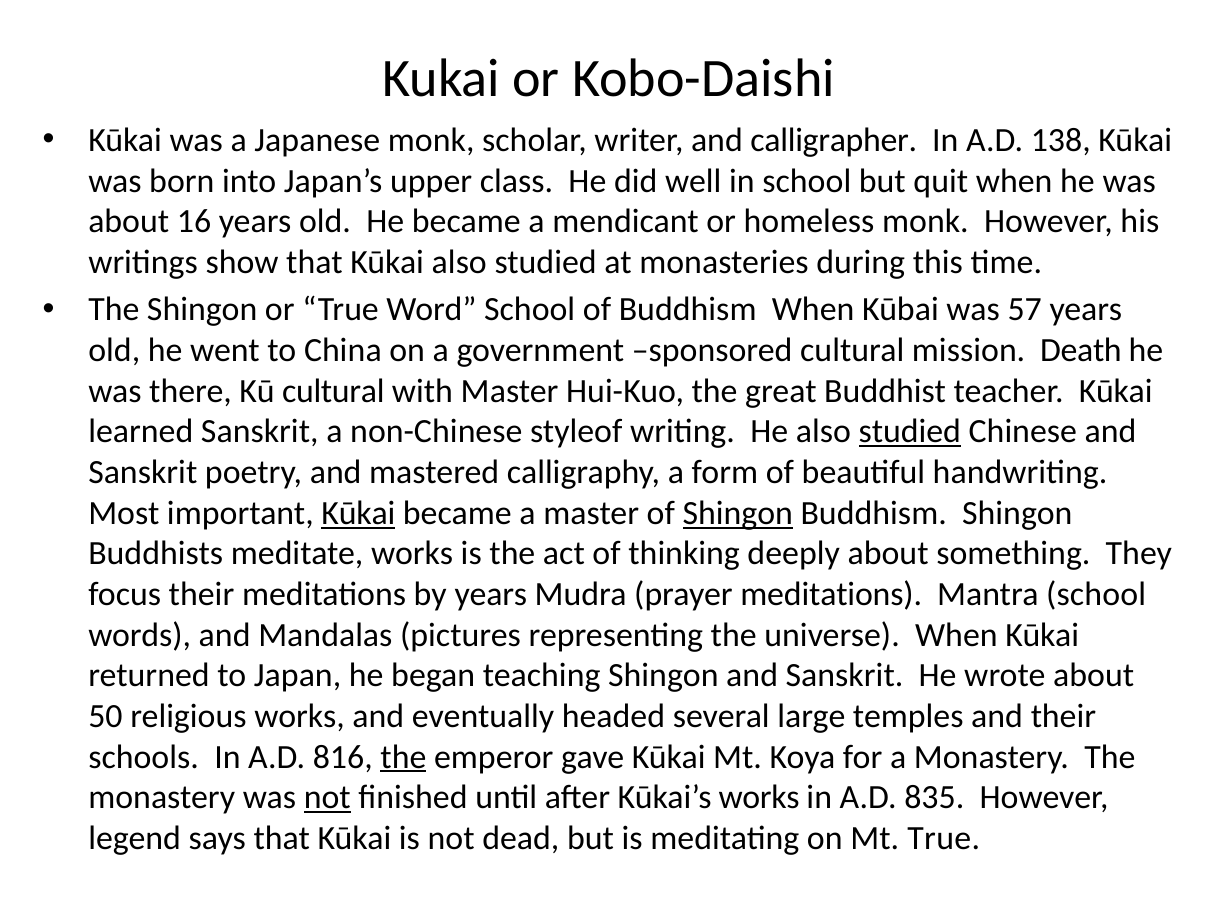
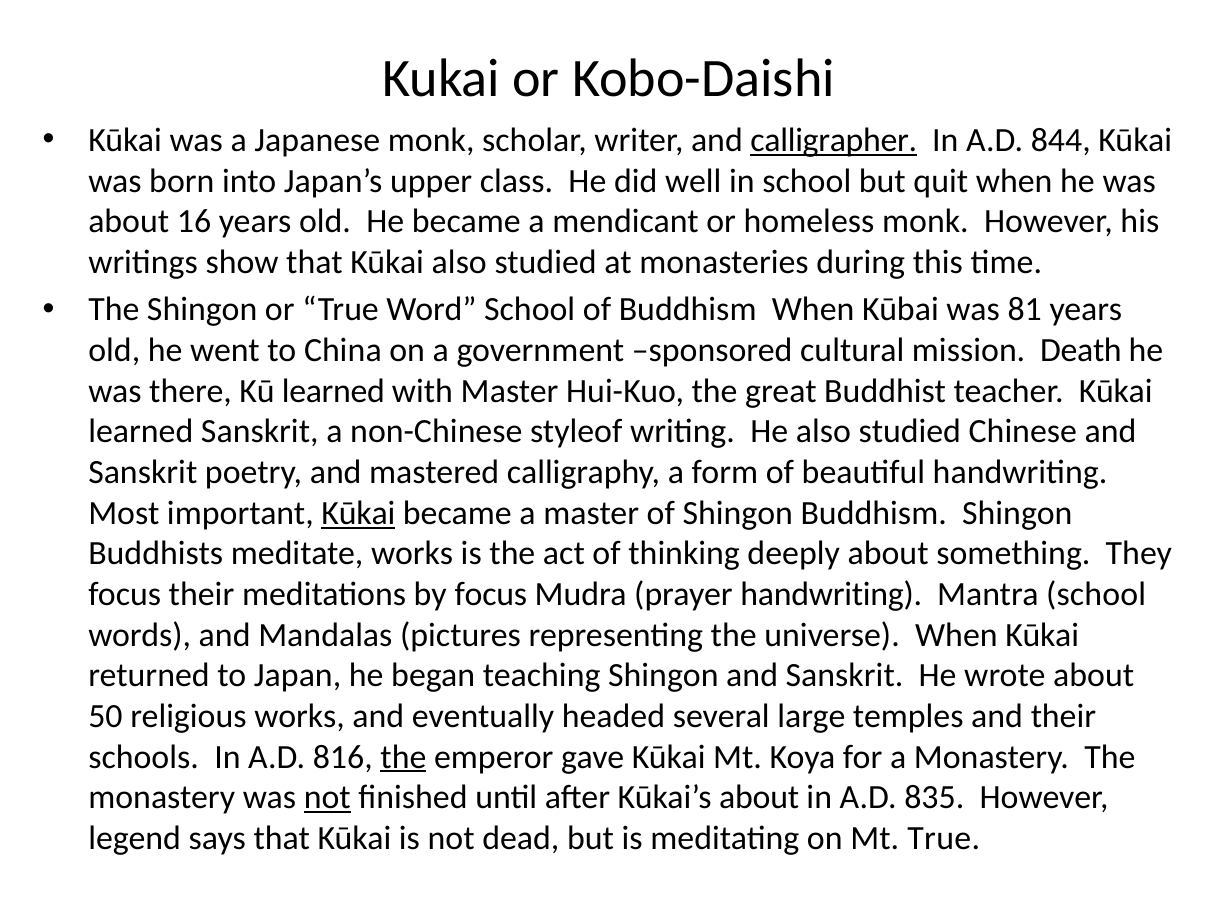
calligrapher underline: none -> present (834, 140)
138: 138 -> 844 (1061, 140)
57: 57 -> 81 (1025, 310)
Kū cultural: cultural -> learned (333, 391)
studied underline: present -> none (910, 431)
Shingon underline: present -> none (738, 513)
by years: years -> focus (491, 594)
prayer meditations: meditations -> handwriting (831, 594)
Kūkai’s works: works -> about (759, 797)
